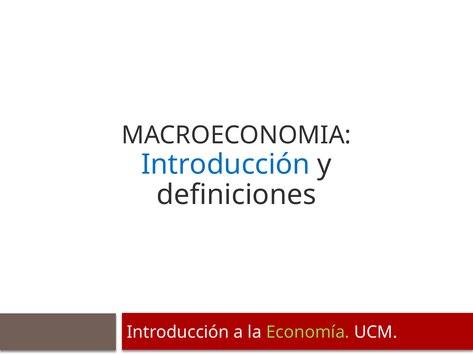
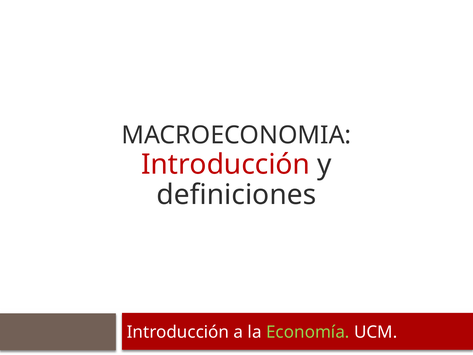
Introducción colour: blue -> red (226, 164)
